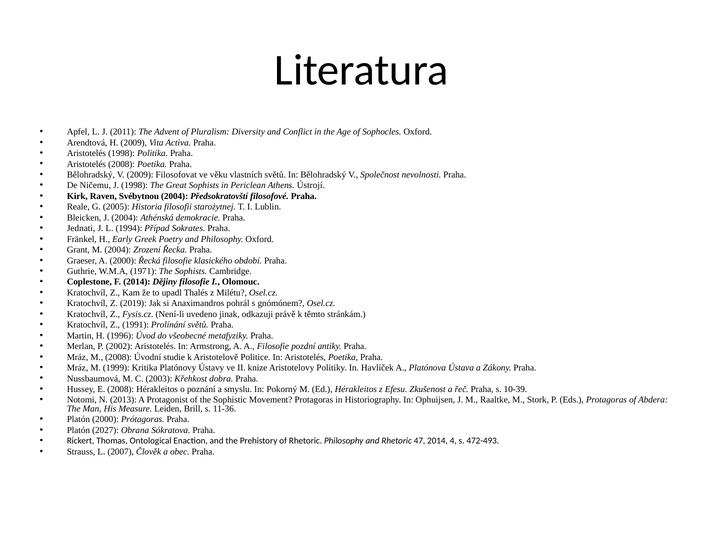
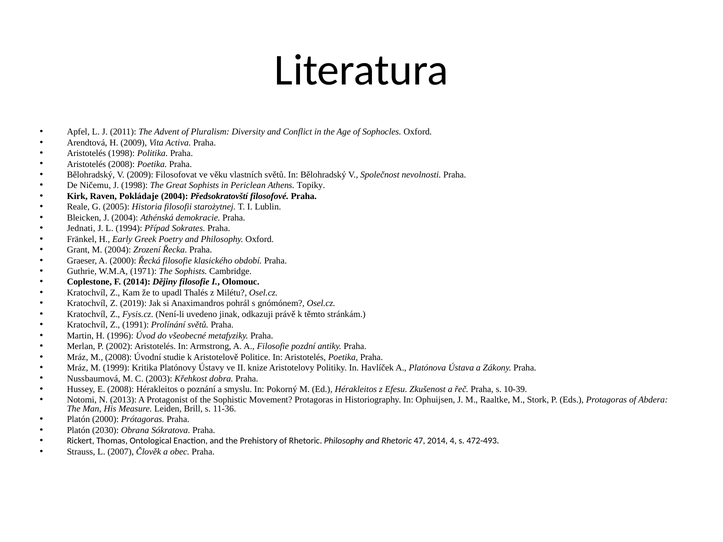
Ústrojí: Ústrojí -> Topiky (311, 186)
Svébytnou: Svébytnou -> Pokládaje (139, 196)
2027: 2027 -> 2030 (106, 430)
